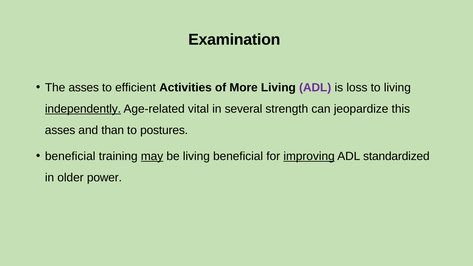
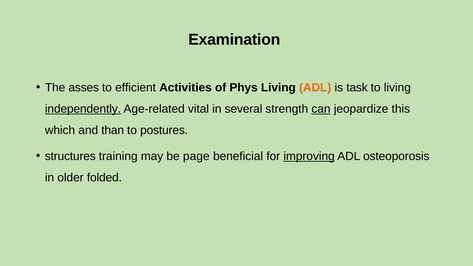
More: More -> Phys (244, 88)
ADL colour: purple -> orange (315, 88)
loss: loss -> task (357, 88)
can underline: none -> present (321, 109)
asses: asses -> which (60, 130)
beneficial: beneficial -> structures (70, 156)
may underline: present -> none (152, 156)
be living: living -> page (196, 156)
standardized: standardized -> osteoporosis (396, 156)
power: power -> folded (104, 178)
